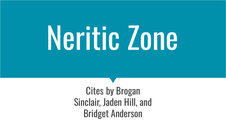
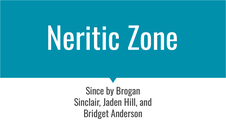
Cites: Cites -> Since (95, 92)
